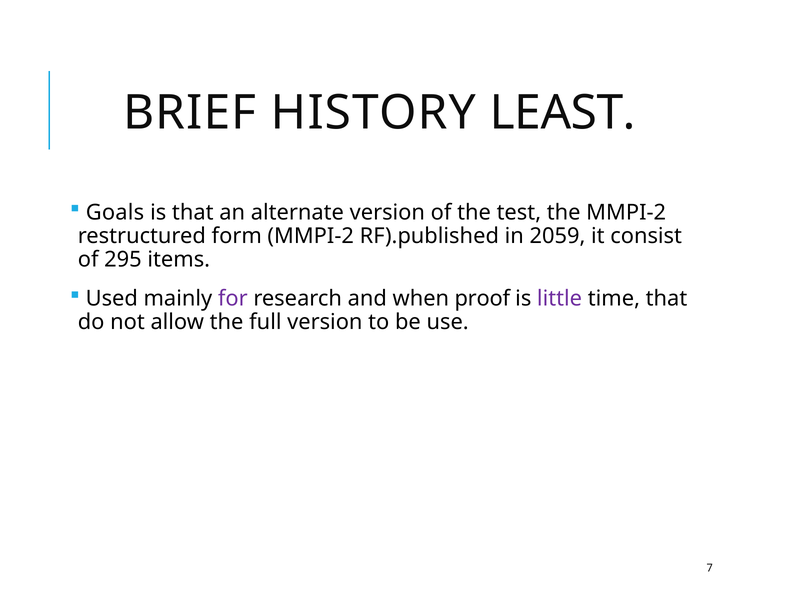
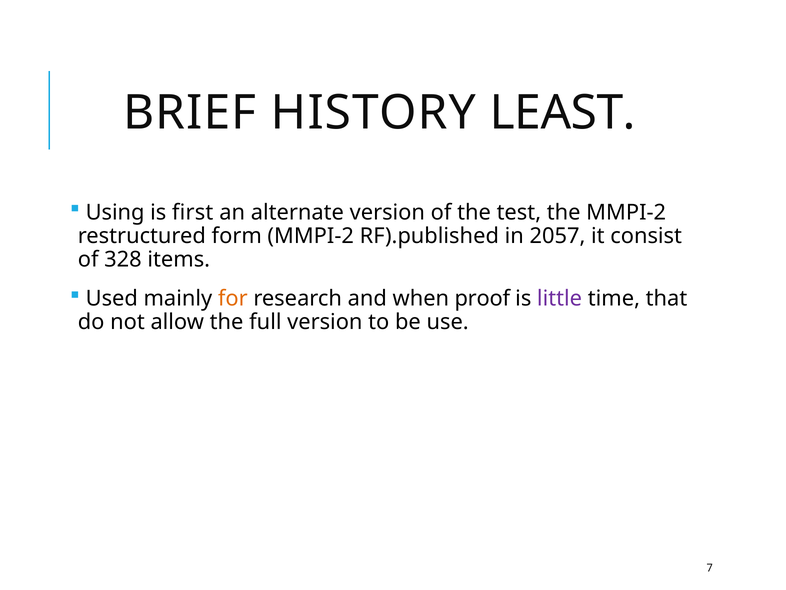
Goals: Goals -> Using (115, 212)
is that: that -> first (193, 212)
2059: 2059 -> 2057 (557, 236)
295: 295 -> 328 (123, 259)
for colour: purple -> orange (233, 298)
